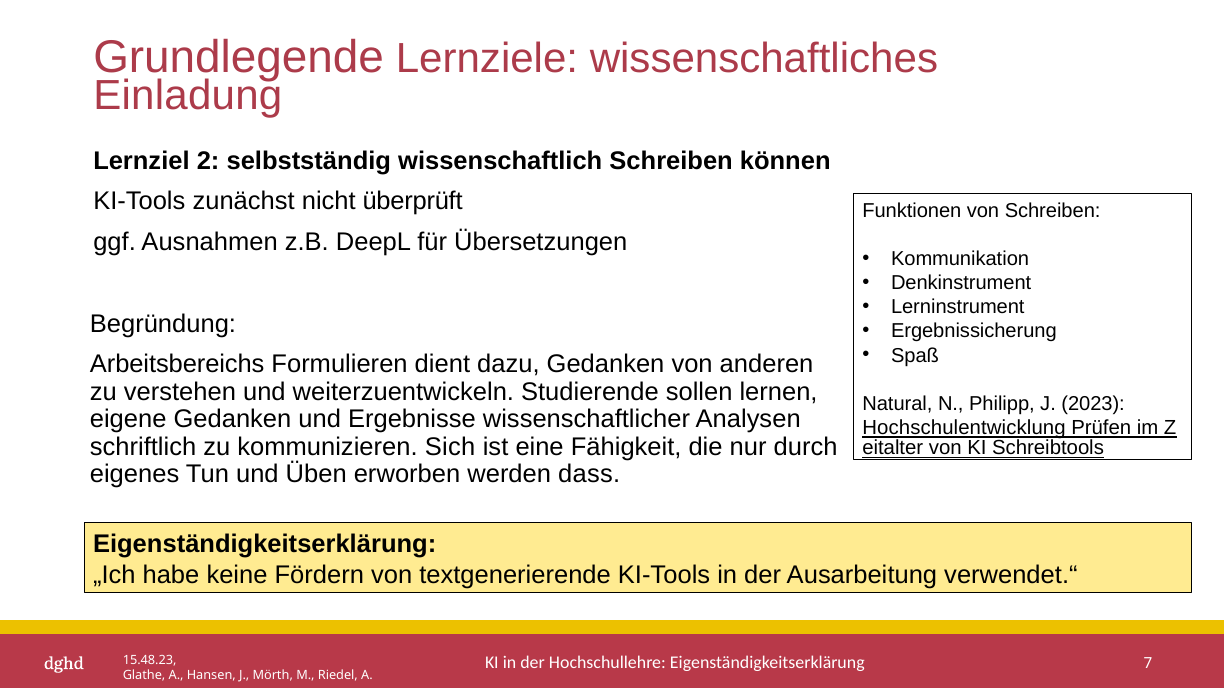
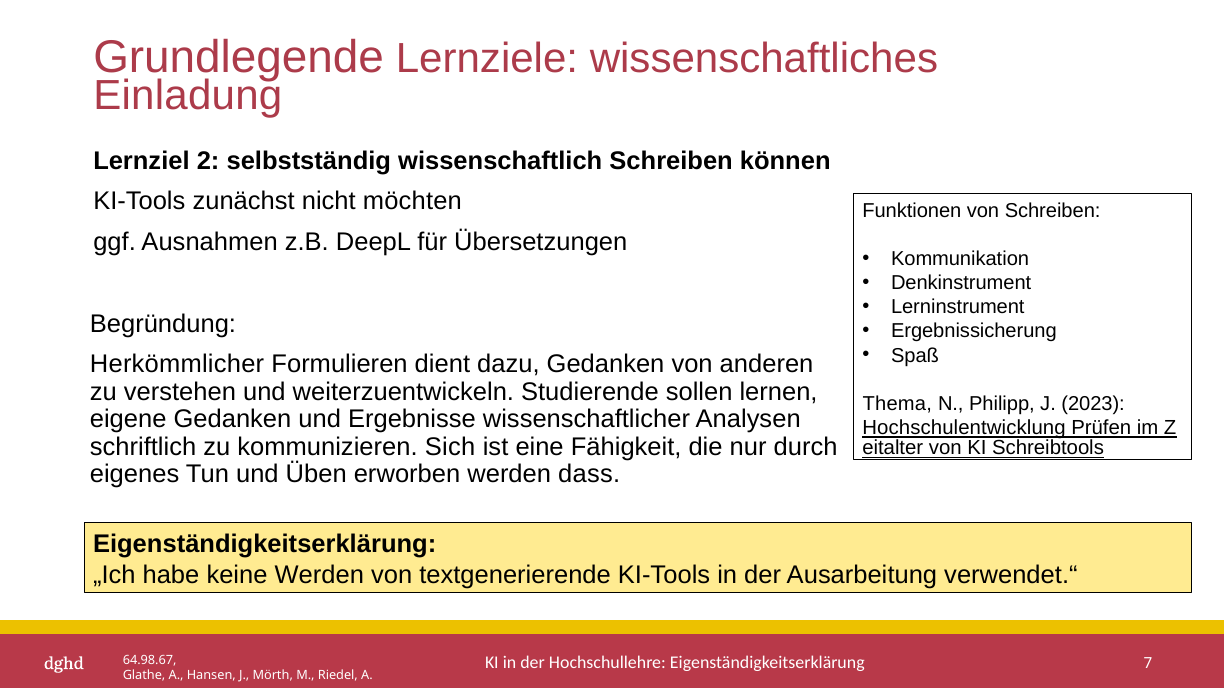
überprüft: überprüft -> möchten (412, 202)
Arbeitsbereichs: Arbeitsbereichs -> Herkömmlicher (177, 365)
Natural: Natural -> Thema (897, 404)
keine Fördern: Fördern -> Werden (319, 575)
15.48.23: 15.48.23 -> 64.98.67 (150, 661)
